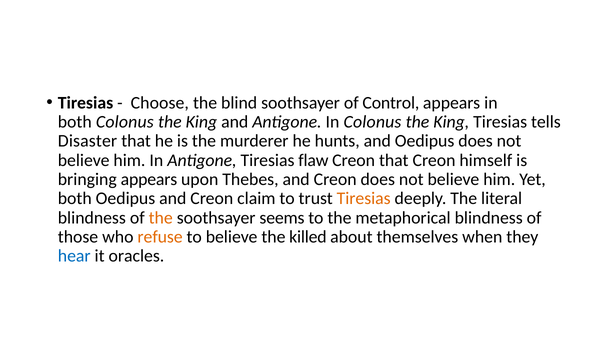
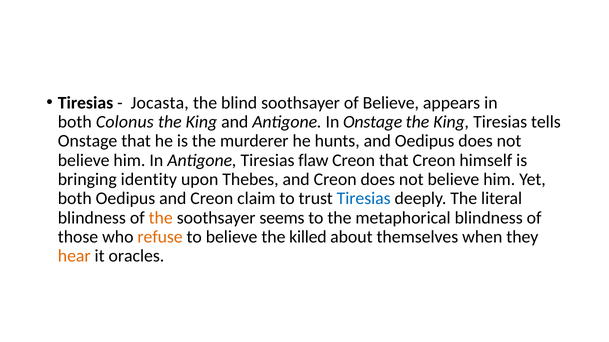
Choose: Choose -> Jocasta (160, 103)
of Control: Control -> Believe (391, 103)
In Colonus: Colonus -> Onstage (373, 122)
Disaster: Disaster -> Onstage (88, 141)
bringing appears: appears -> identity (149, 180)
Tiresias colour: orange -> blue (364, 199)
hear colour: blue -> orange (74, 256)
